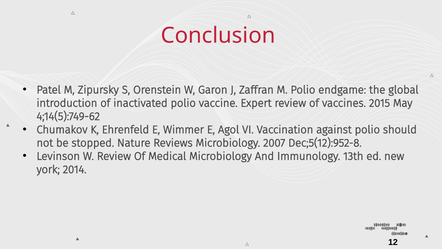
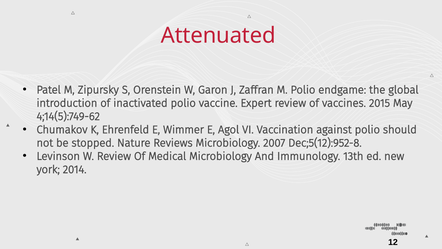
Conclusion: Conclusion -> Attenuated (218, 36)
